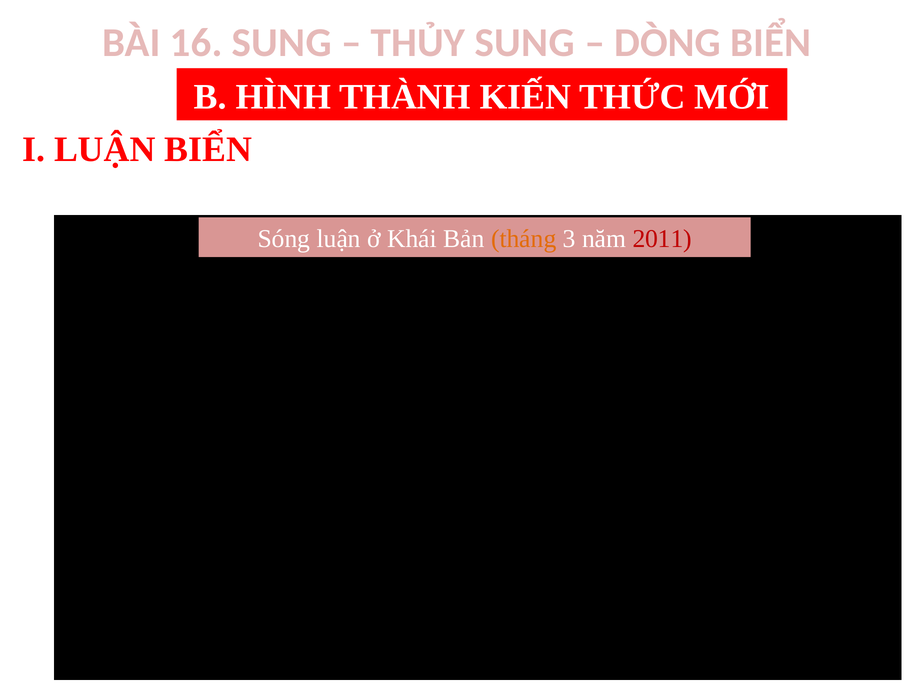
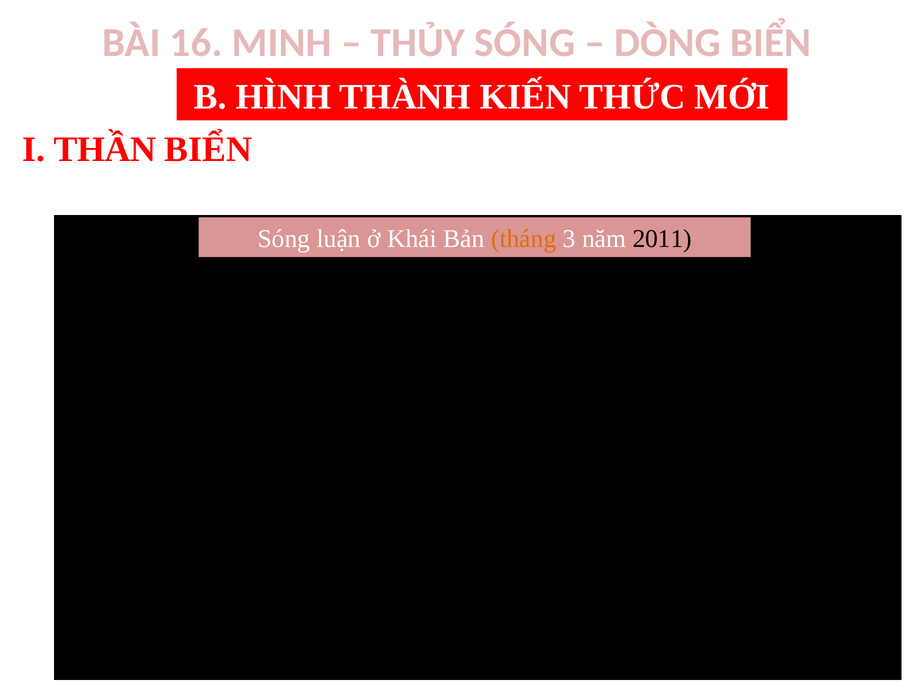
16 SUNG: SUNG -> MINH (282, 43)
THỦY SUNG: SUNG -> SÓNG (525, 43)
I LUẬN: LUẬN -> THẦN (105, 149)
2011 colour: red -> black (662, 239)
